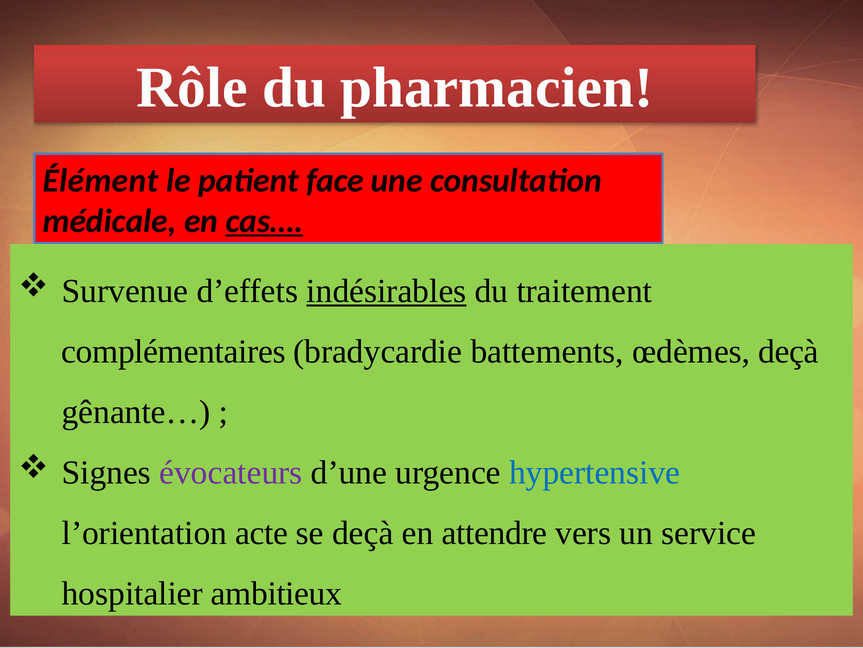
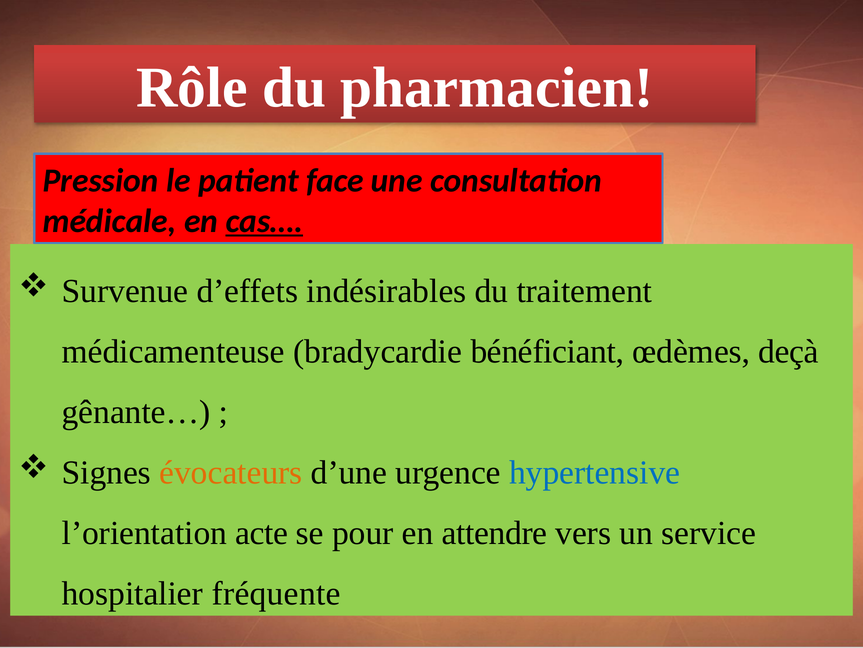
Élément: Élément -> Pression (101, 180)
indésirables underline: present -> none (386, 291)
complémentaires: complémentaires -> médicamenteuse (173, 351)
battements: battements -> bénéficiant (547, 351)
évocateurs colour: purple -> orange (231, 472)
se deçà: deçà -> pour (363, 532)
ambitieux: ambitieux -> fréquente (276, 593)
